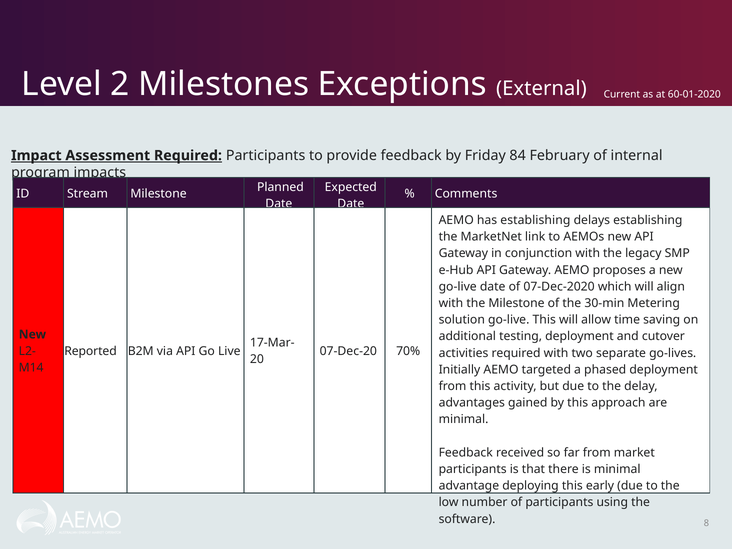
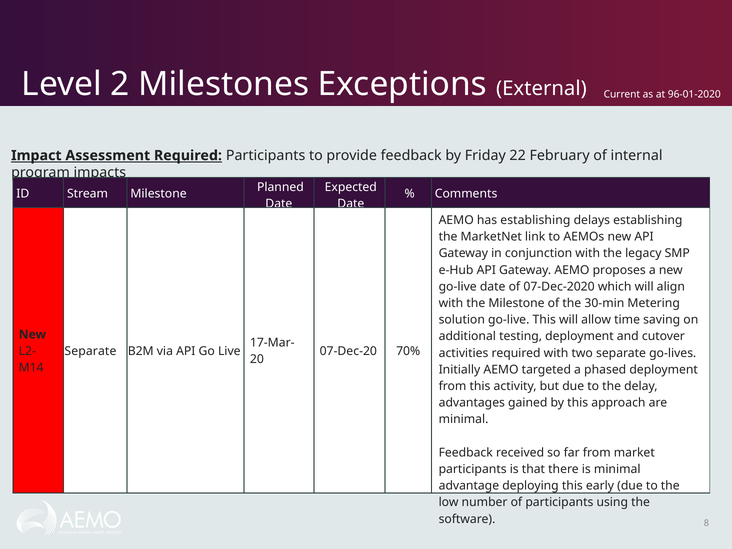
60-01-2020: 60-01-2020 -> 96-01-2020 (694, 95)
84: 84 -> 22 (518, 156)
Reported: Reported -> Separate (90, 351)
